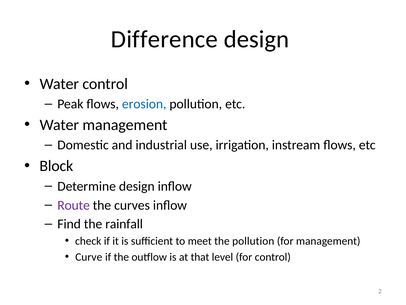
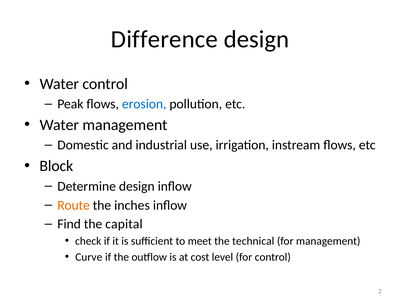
Route colour: purple -> orange (74, 205)
curves: curves -> inches (132, 205)
rainfall: rainfall -> capital (124, 224)
the pollution: pollution -> technical (253, 241)
that: that -> cost (200, 257)
